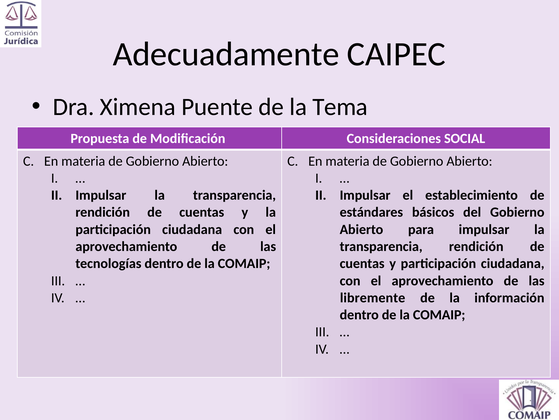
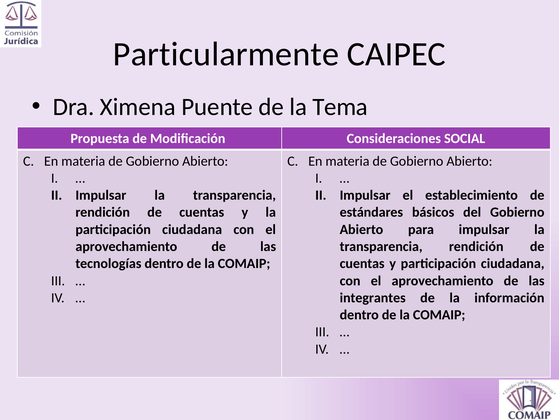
Adecuadamente: Adecuadamente -> Particularmente (226, 54)
libremente: libremente -> integrantes (373, 297)
